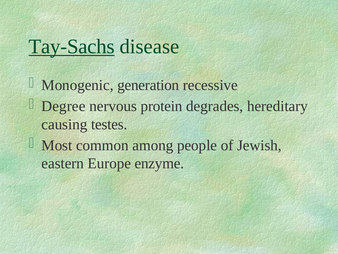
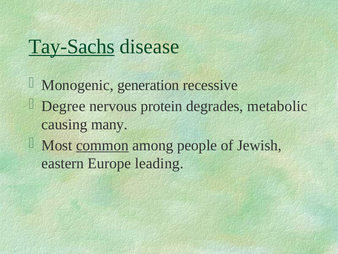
hereditary: hereditary -> metabolic (277, 106)
testes: testes -> many (109, 124)
common underline: none -> present (102, 145)
enzyme: enzyme -> leading (159, 163)
